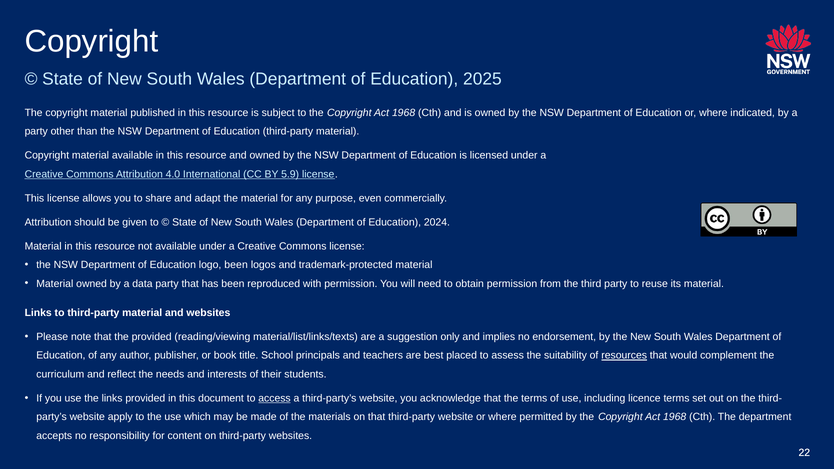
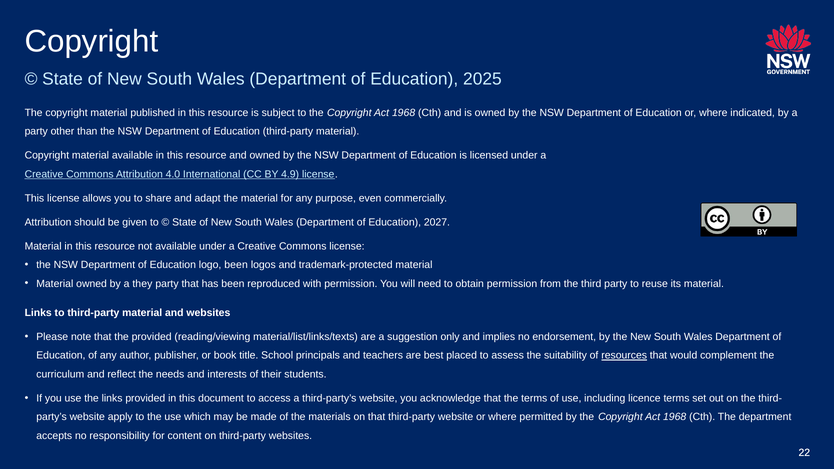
5.9: 5.9 -> 4.9 (290, 174)
2024: 2024 -> 2027 (437, 222)
data: data -> they (142, 284)
access underline: present -> none (275, 398)
